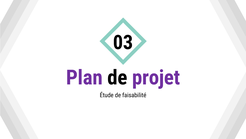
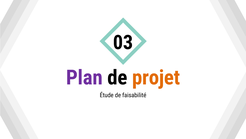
projet colour: purple -> orange (156, 77)
